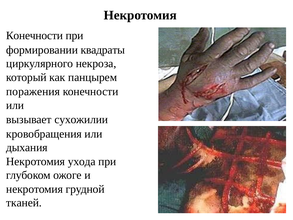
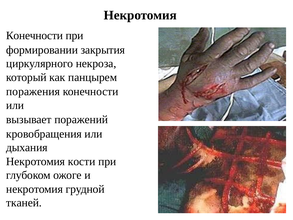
квадраты: квадраты -> закрытия (103, 50)
сухожилии: сухожилии -> поражений (81, 119)
ухода: ухода -> кости (82, 161)
